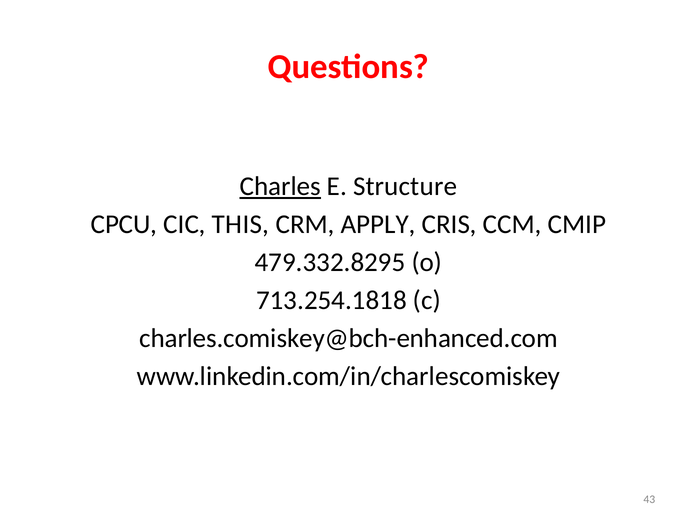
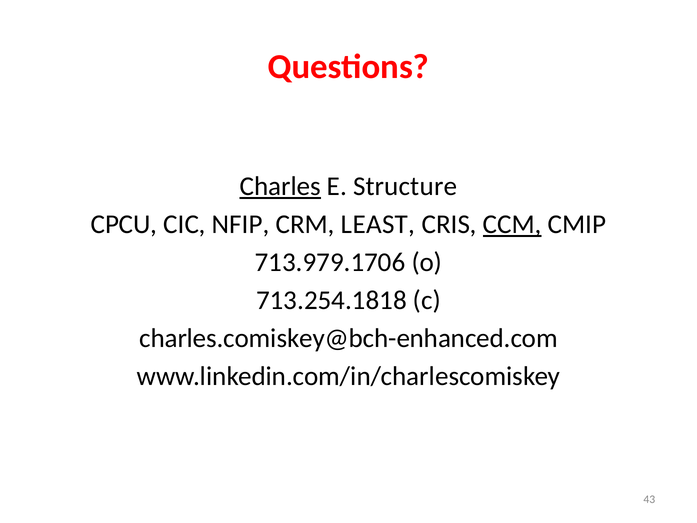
THIS: THIS -> NFIP (241, 224)
APPLY: APPLY -> LEAST (378, 224)
CCM underline: none -> present (512, 224)
479.332.8295: 479.332.8295 -> 713.979.1706 (330, 262)
